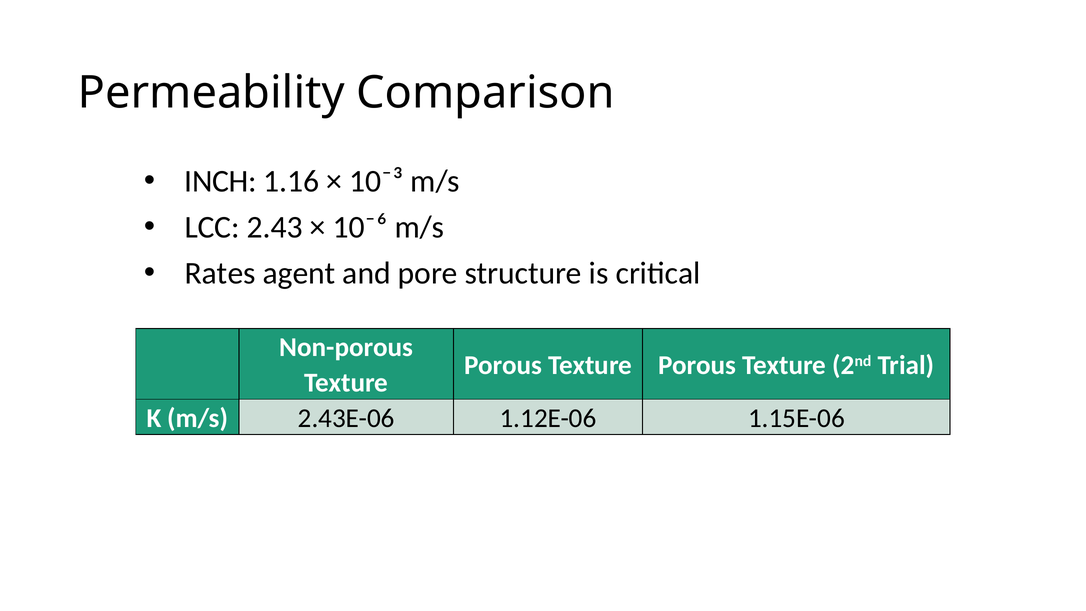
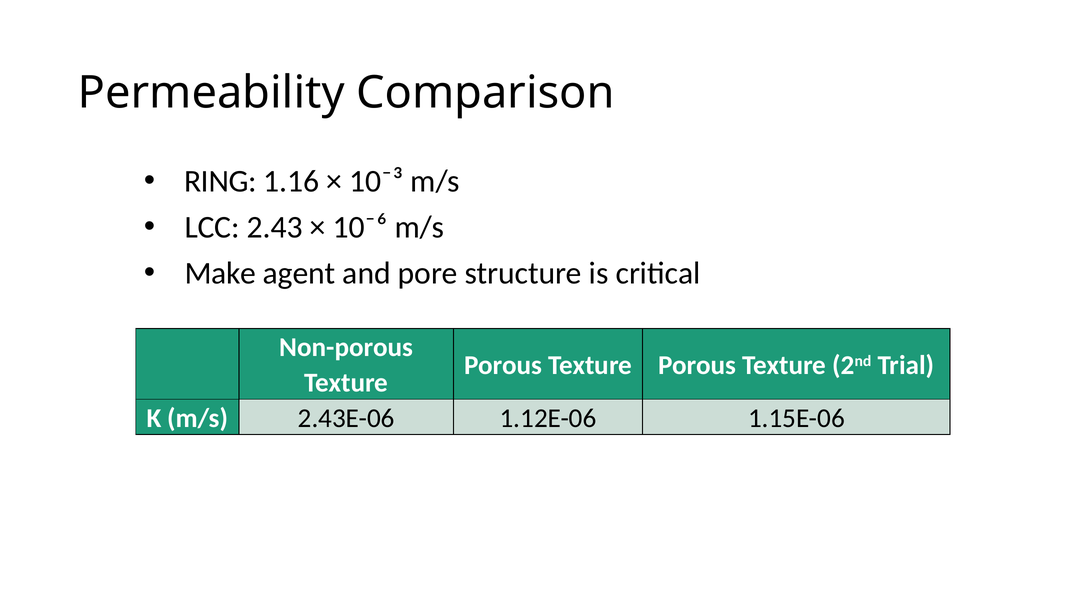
INCH: INCH -> RING (220, 181)
Rates: Rates -> Make (220, 273)
